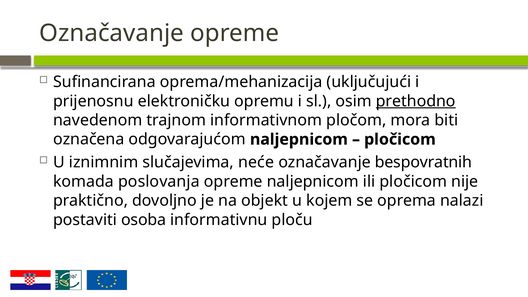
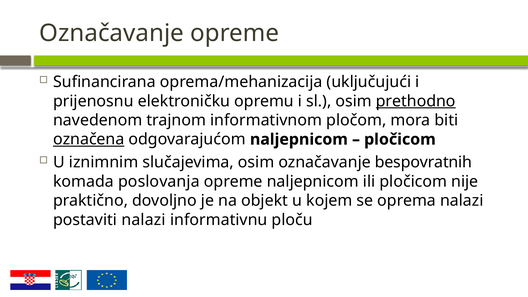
označena underline: none -> present (89, 139)
slučajevima neće: neće -> osim (256, 162)
postaviti osoba: osoba -> nalazi (143, 220)
